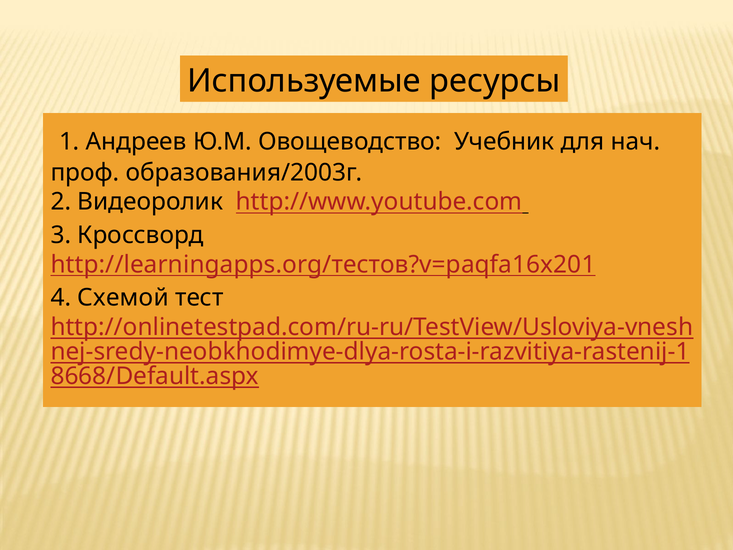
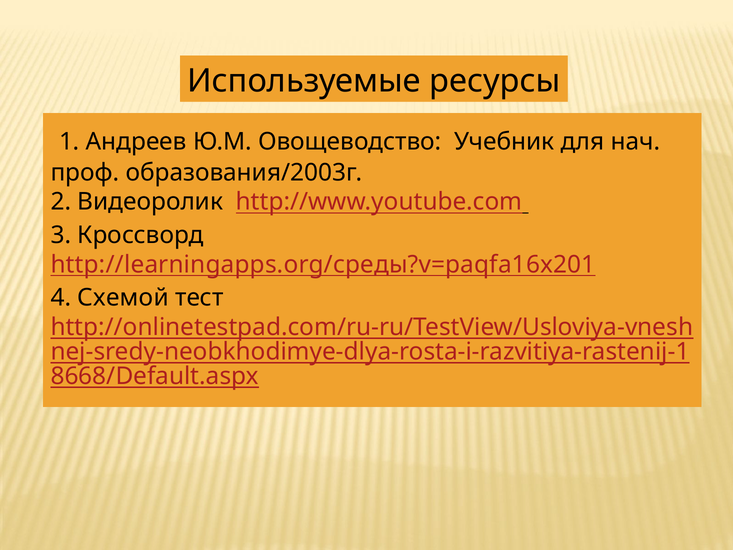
http://learningapps.org/тестов?v=paqfa16x201: http://learningapps.org/тестов?v=paqfa16x201 -> http://learningapps.org/среды?v=paqfa16x201 (323, 264)
